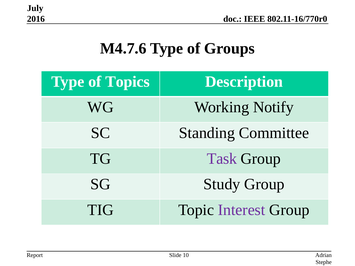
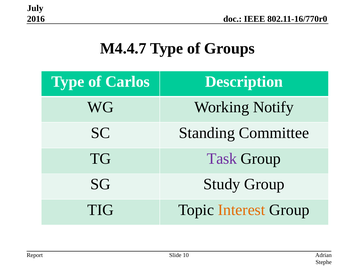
M4.7.6: M4.7.6 -> M4.4.7 (123, 48)
Topics: Topics -> Carlos (128, 82)
Interest colour: purple -> orange (242, 210)
